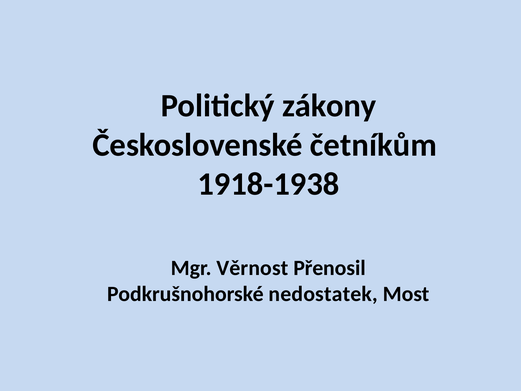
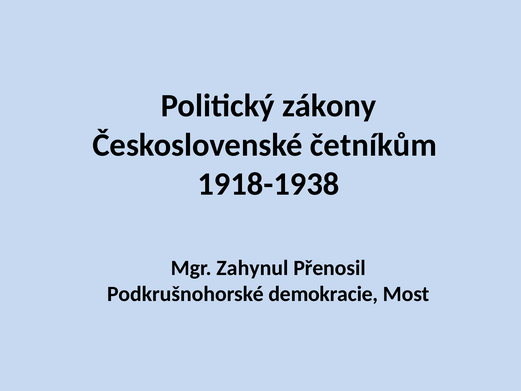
Věrnost: Věrnost -> Zahynul (252, 268)
nedostatek: nedostatek -> demokracie (323, 294)
